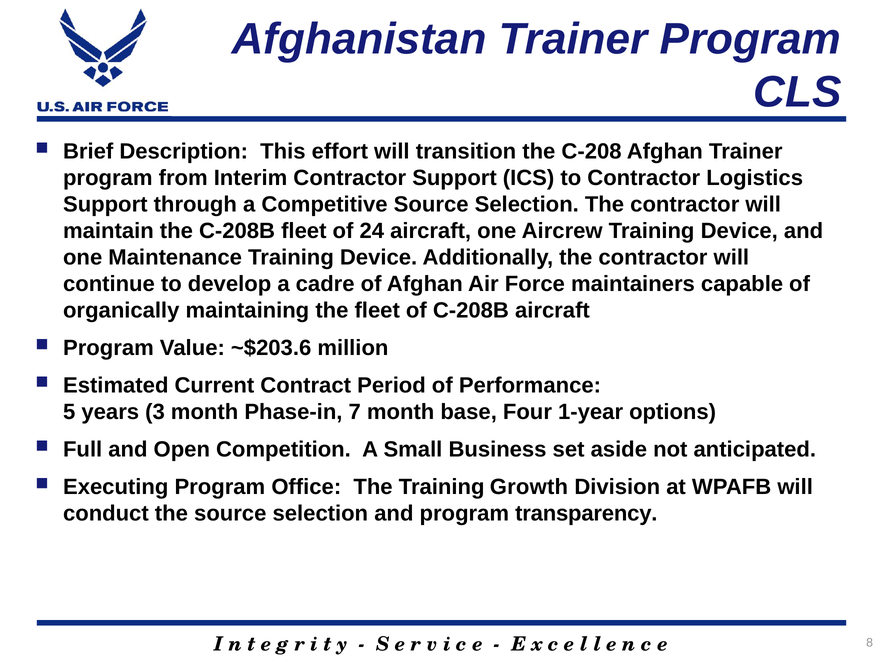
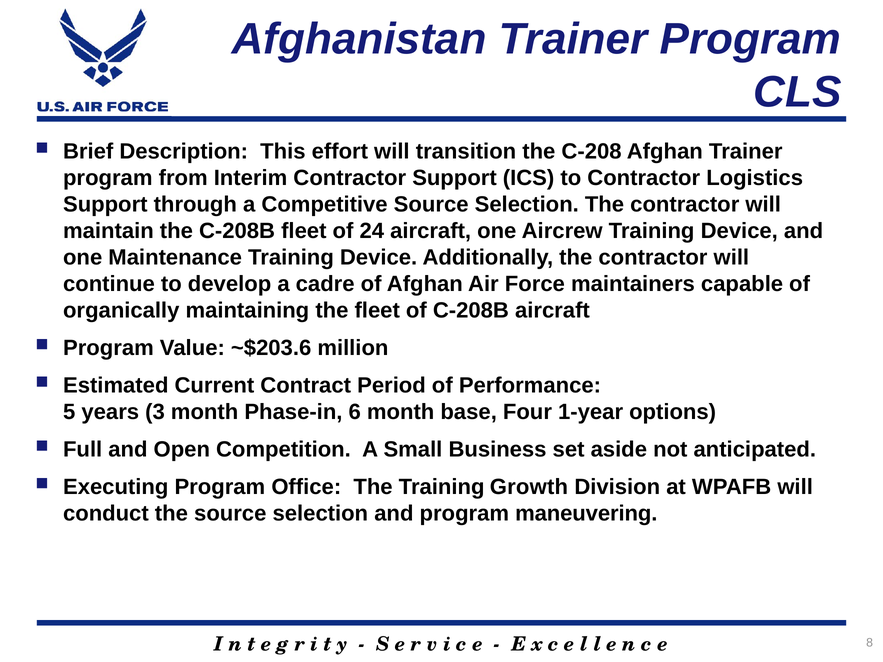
7: 7 -> 6 (355, 412)
transparency: transparency -> maneuvering (586, 514)
